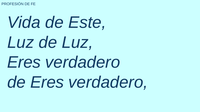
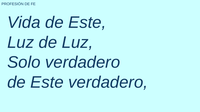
Eres: Eres -> Solo (24, 63)
Eres: Eres -> Este (47, 83)
